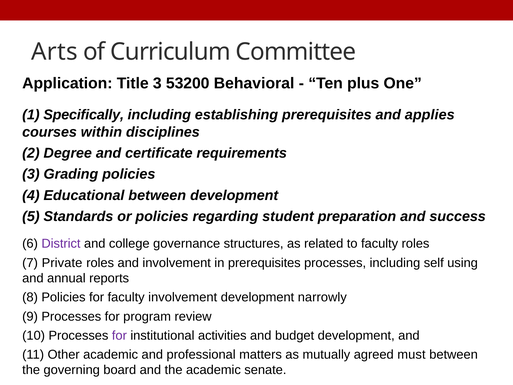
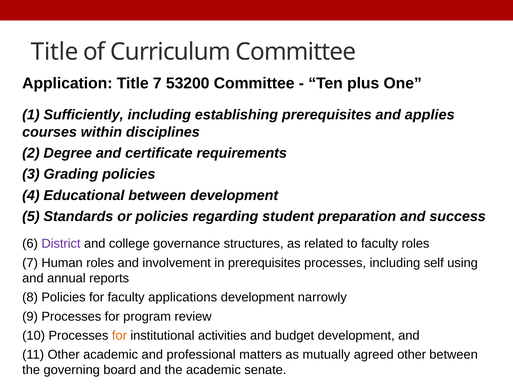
Arts: Arts -> Title (55, 52)
Title 3: 3 -> 7 (157, 83)
53200 Behavioral: Behavioral -> Committee (254, 83)
Specifically: Specifically -> Sufficiently (84, 115)
Private: Private -> Human (62, 263)
faculty involvement: involvement -> applications (183, 297)
for colour: purple -> orange (119, 335)
agreed must: must -> other (412, 354)
